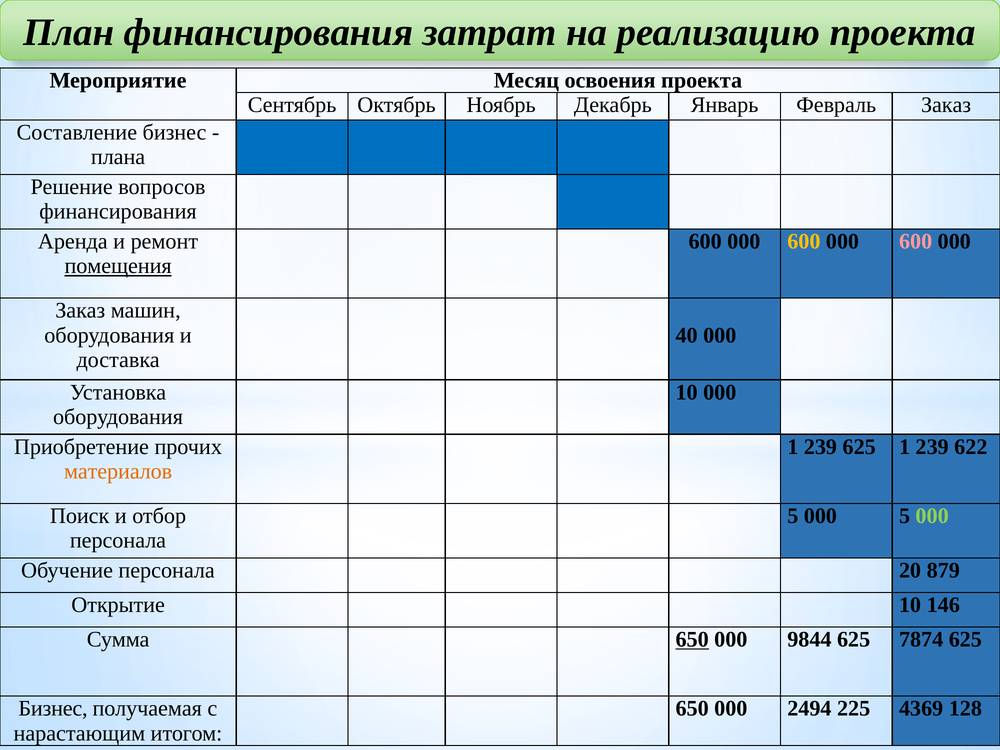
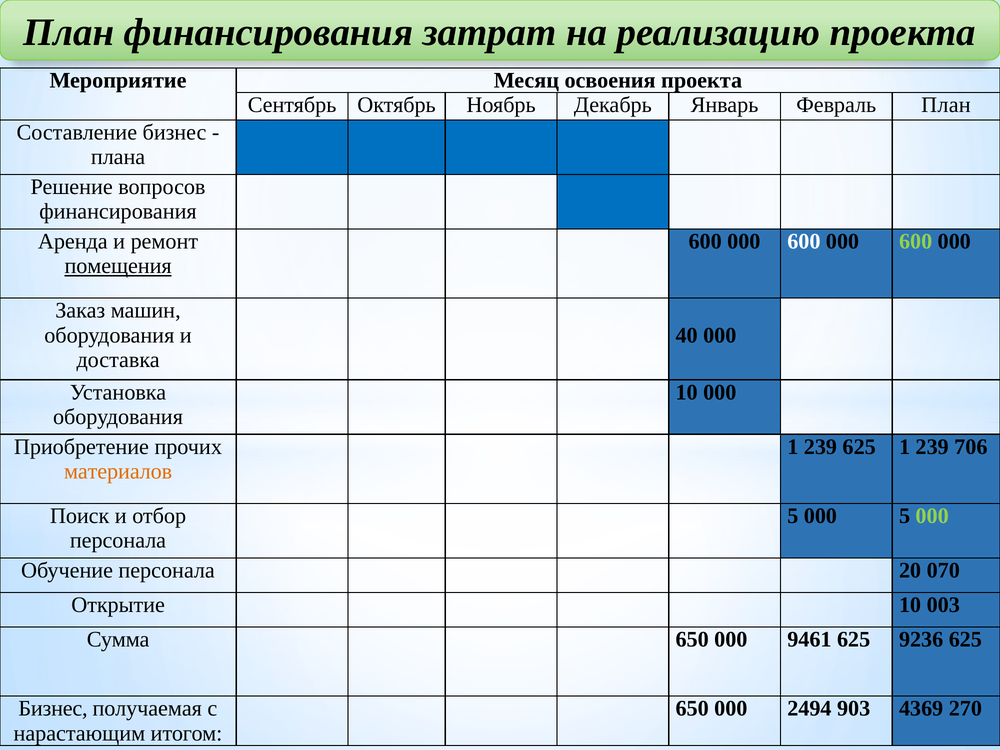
Февраль Заказ: Заказ -> План (946, 105)
600 colour: yellow -> white (804, 241)
600 colour: pink -> light green (916, 241)
622: 622 -> 706 (971, 447)
879: 879 -> 070 (943, 570)
146: 146 -> 003 (943, 605)
650 underline: present -> none (692, 640)
9844: 9844 -> 9461 (809, 640)
7874: 7874 -> 9236 (921, 640)
225: 225 -> 903 (854, 709)
128: 128 -> 270 (965, 709)
